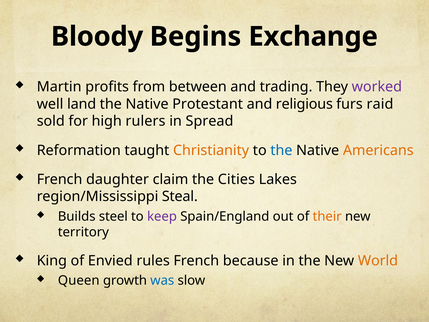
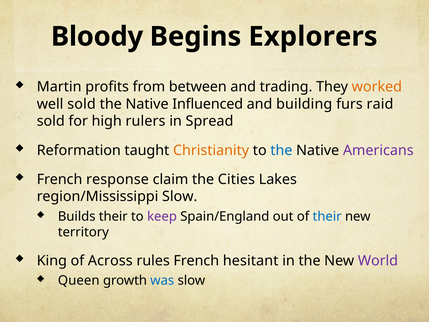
Exchange: Exchange -> Explorers (313, 37)
worked colour: purple -> orange (377, 87)
well land: land -> sold (82, 104)
Protestant: Protestant -> Influenced (208, 104)
religious: religious -> building (304, 104)
Americans colour: orange -> purple (378, 150)
daughter: daughter -> response (117, 179)
region/Mississippi Steal: Steal -> Slow (180, 196)
Builds steel: steel -> their (113, 216)
their colour: orange -> blue (327, 216)
Envied: Envied -> Across (110, 261)
because: because -> hesitant (251, 261)
World colour: orange -> purple (378, 261)
